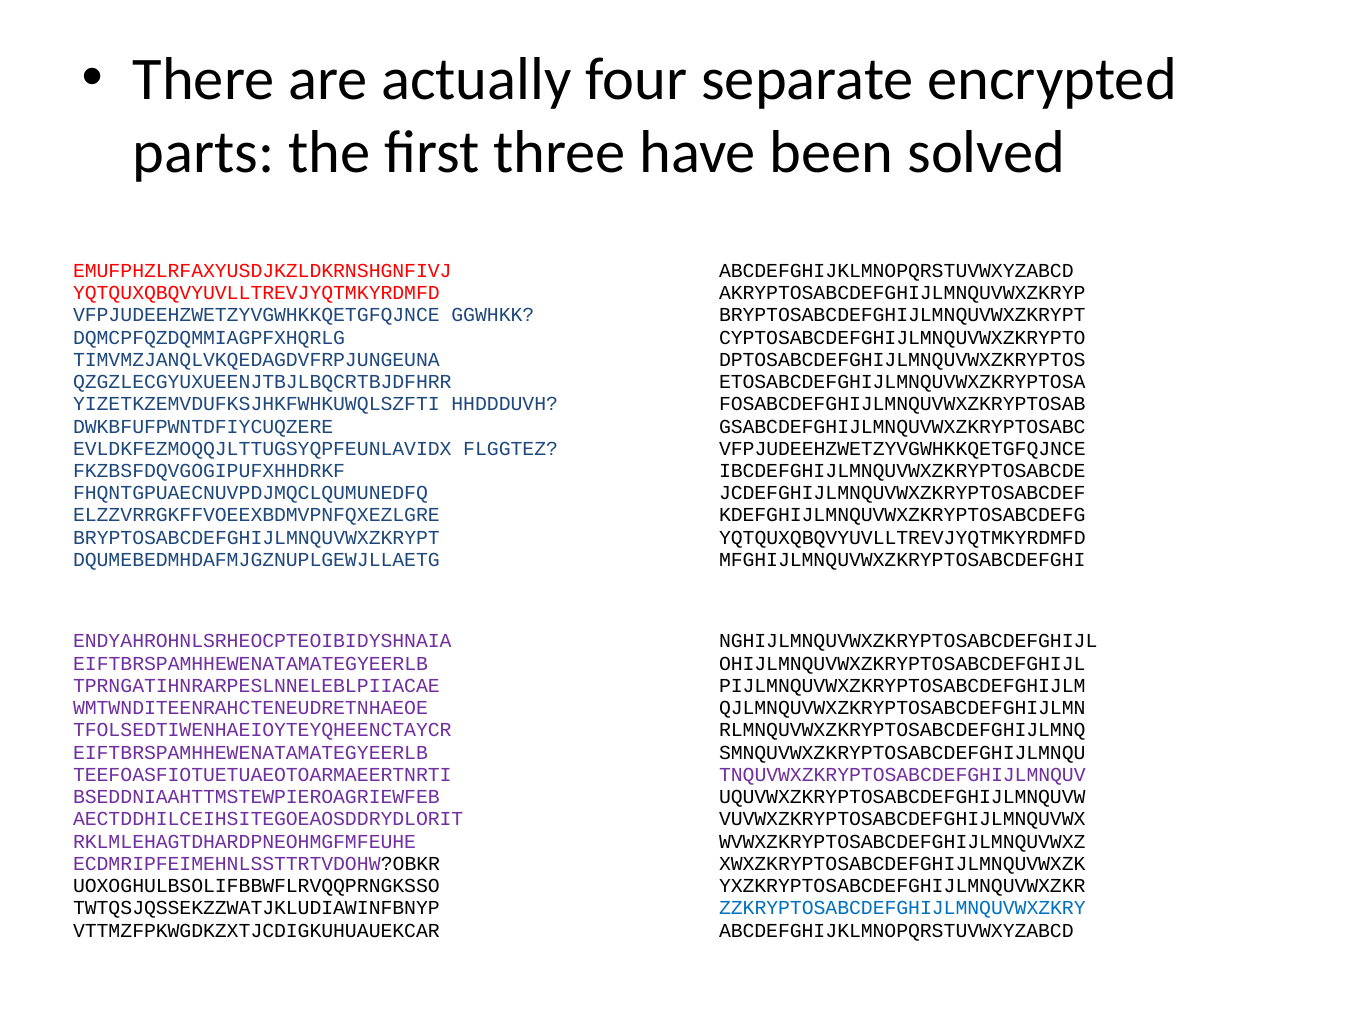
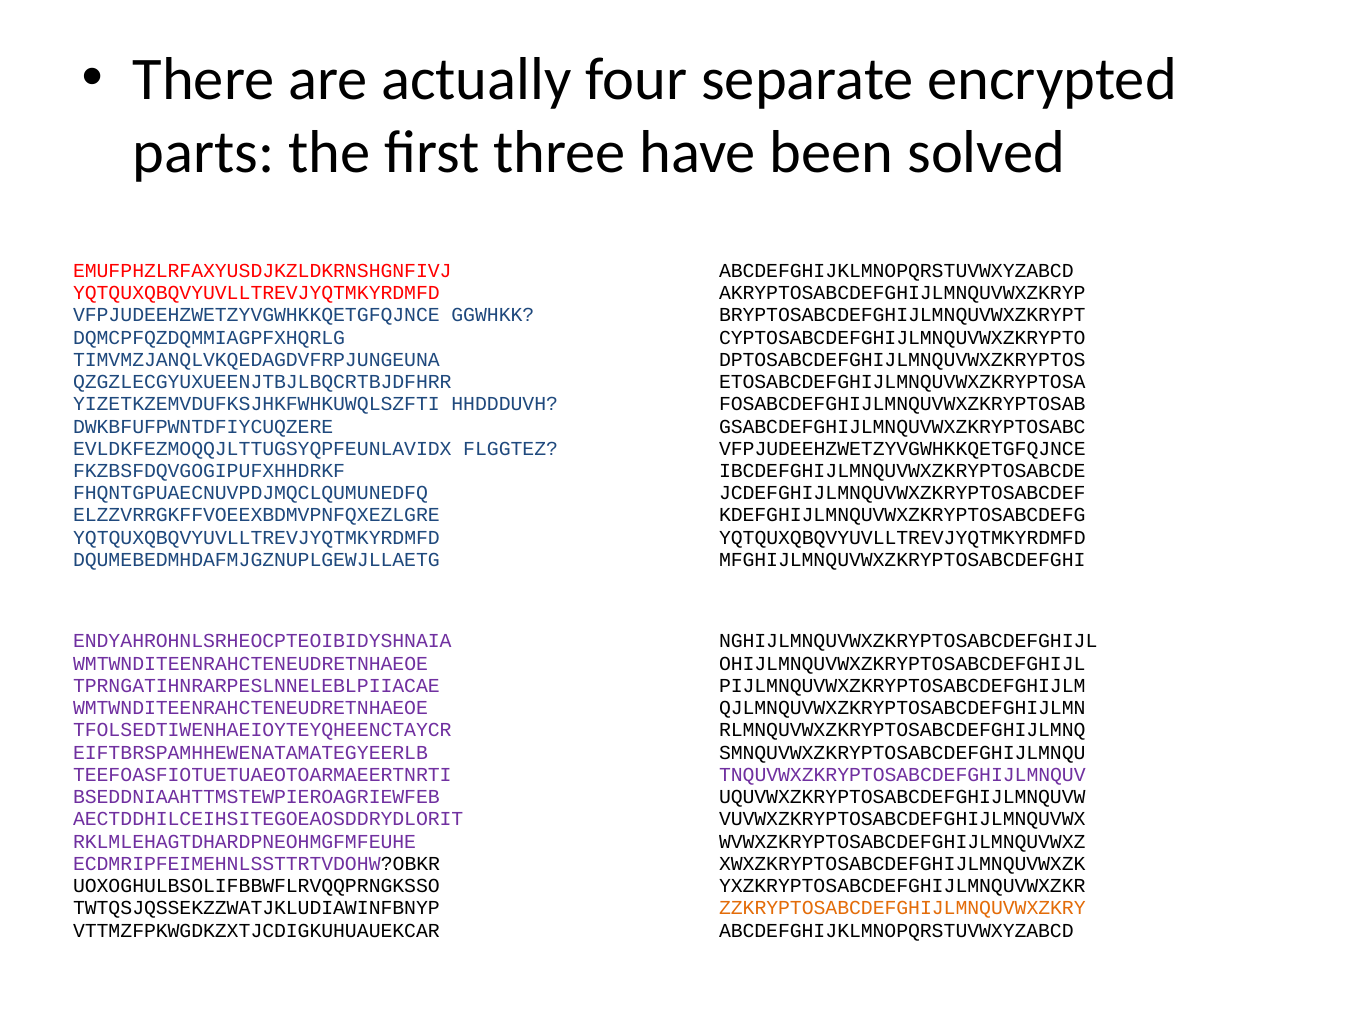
BRYPTOSABCDEFGHIJLMNQUVWXZKRYPT: BRYPTOSABCDEFGHIJLMNQUVWXZKRYPT -> YQTQUXQBQVYUVLLTREVJYQTMKYRDMFD (256, 538)
EIFTBRSPAMHHEWENATAMATEGYEERLB: EIFTBRSPAMHHEWENATAMATEGYEERLB -> WMTWNDITEENRAHCTENEUDRETNHAEOE (251, 663)
ZZKRYPTOSABCDEFGHIJLMNQUVWXZKRY colour: blue -> orange (902, 908)
